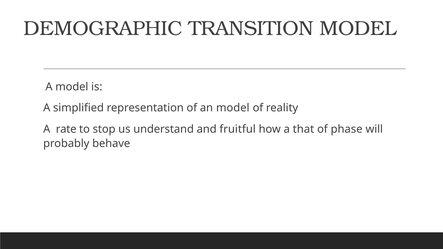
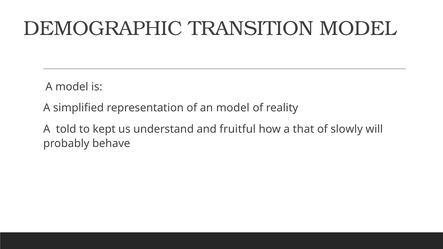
rate: rate -> told (66, 129)
stop: stop -> kept (104, 129)
phase: phase -> slowly (347, 129)
